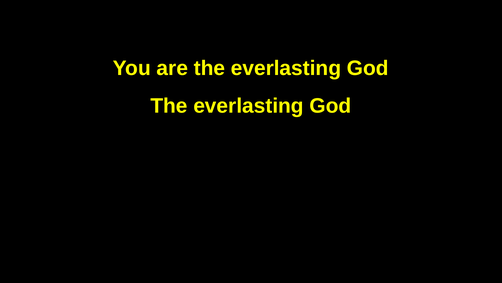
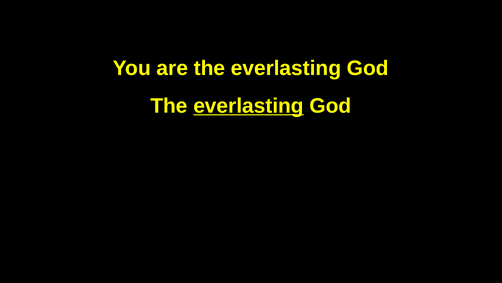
everlasting underline: none -> present (249, 106)
